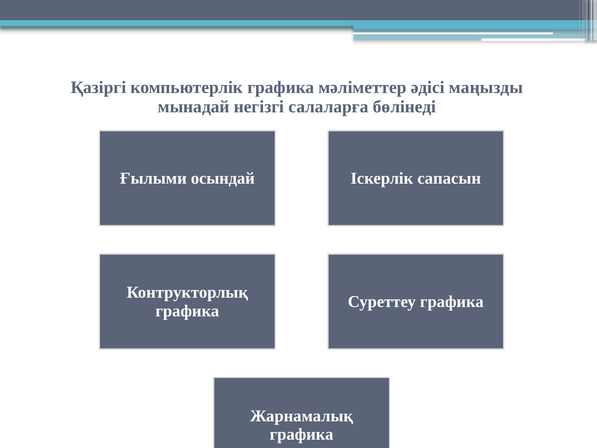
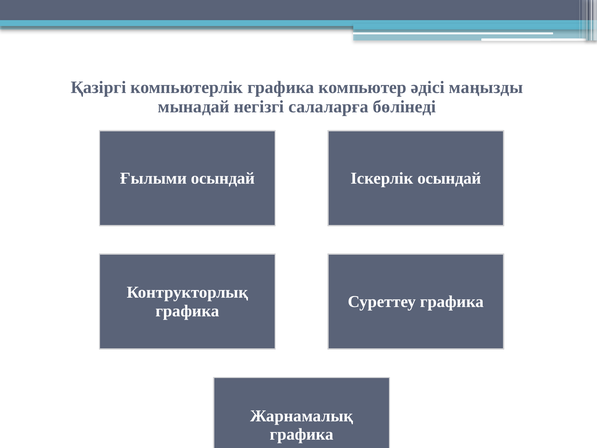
мәліметтер: мәліметтер -> компьютер (362, 87)
сапасын: сапасын -> осындай (449, 178)
